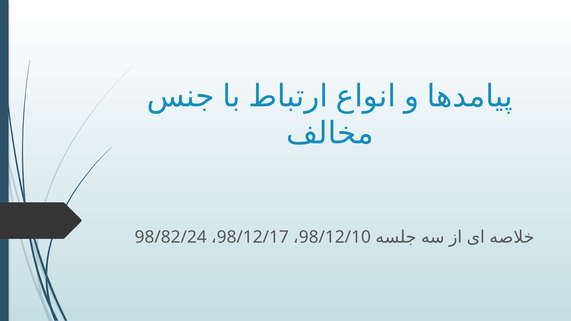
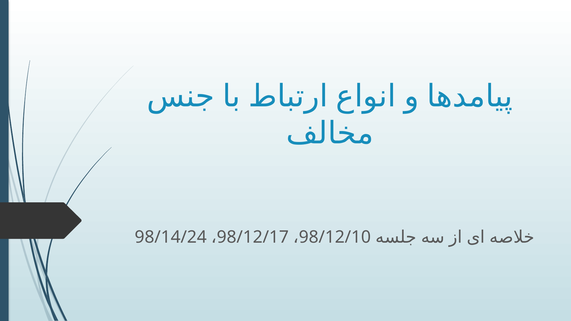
98/82/24: 98/82/24 -> 98/14/24 (171, 237)
